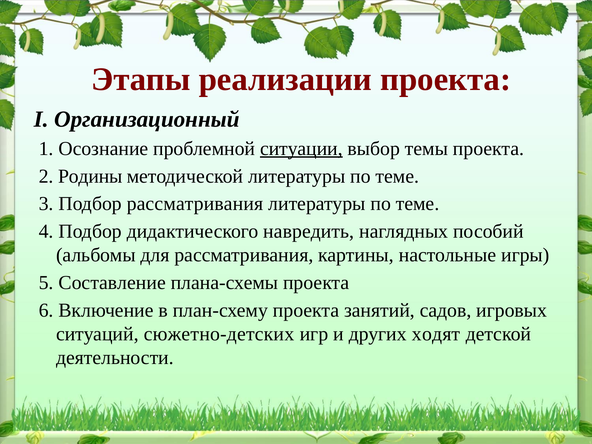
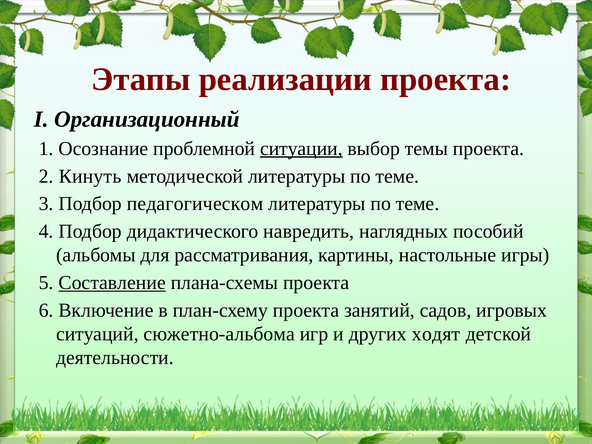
Родины: Родины -> Кинуть (90, 176)
Подбор рассматривания: рассматривания -> педагогическом (195, 204)
Составление underline: none -> present (112, 283)
сюжетно-детских: сюжетно-детских -> сюжетно-альбома (219, 334)
